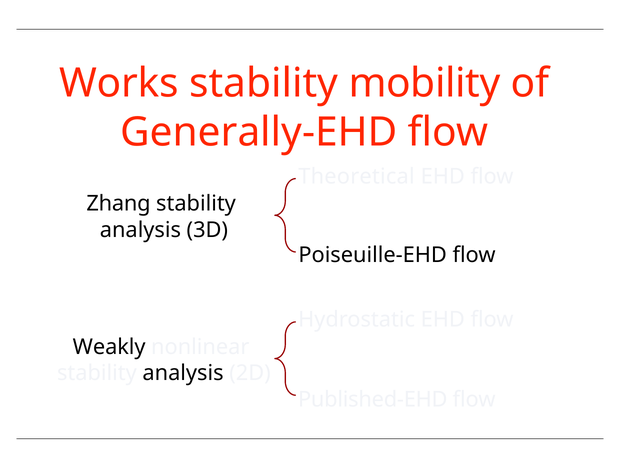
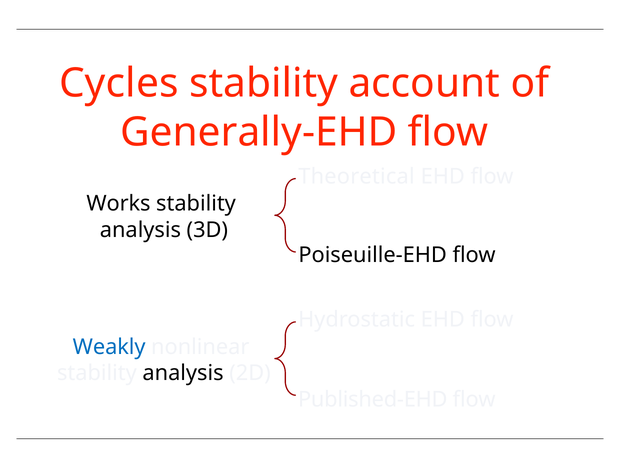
Works: Works -> Cycles (119, 83)
mobility: mobility -> account (424, 83)
Zhang: Zhang -> Works (118, 204)
Weakly colour: black -> blue (109, 347)
